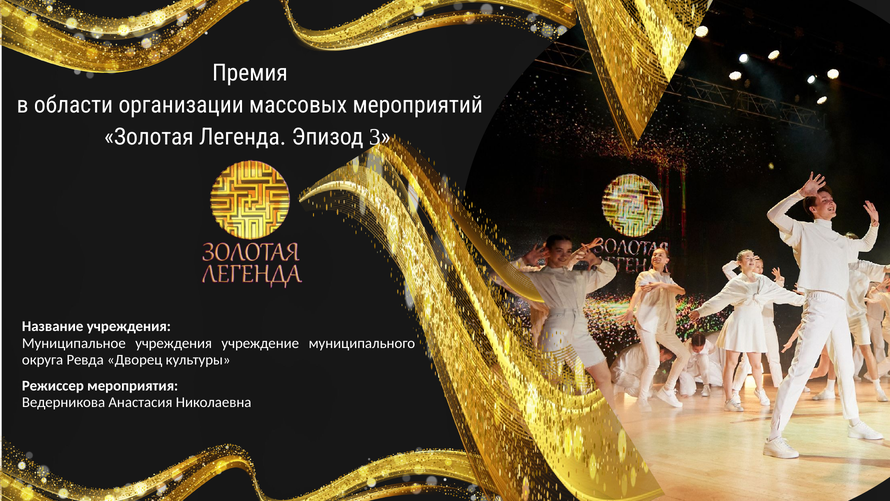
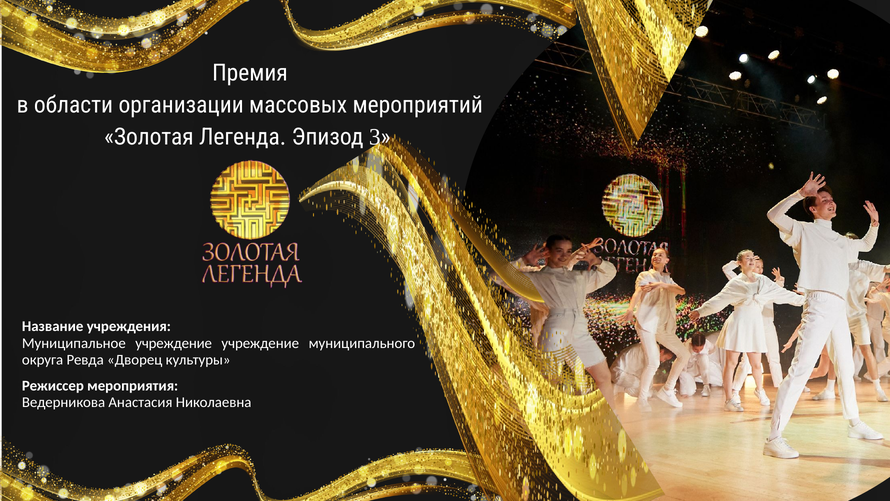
Муниципальное учреждения: учреждения -> учреждение (174, 343)
